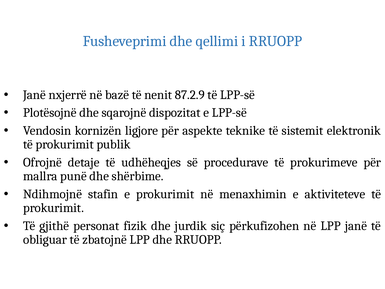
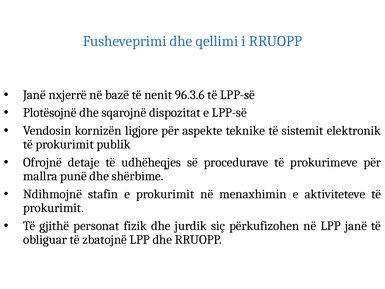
87.2.9: 87.2.9 -> 96.3.6 (190, 95)
